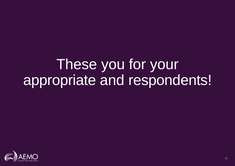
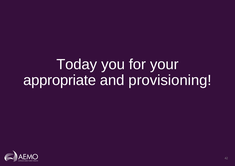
These: These -> Today (77, 64)
respondents: respondents -> provisioning (170, 80)
